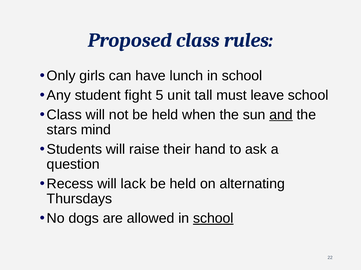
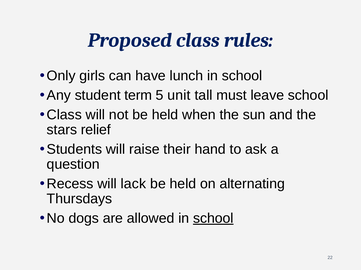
fight: fight -> term (138, 96)
and underline: present -> none (281, 115)
mind: mind -> relief (96, 130)
